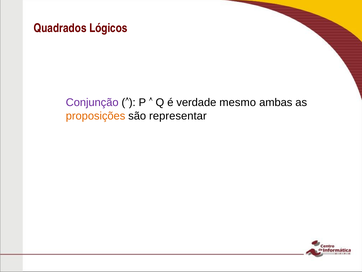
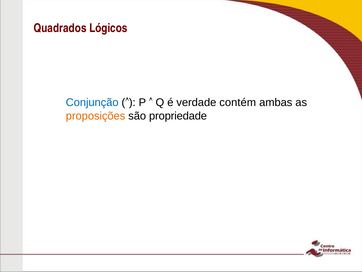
Conjunção colour: purple -> blue (92, 102)
mesmo: mesmo -> contém (238, 102)
representar: representar -> propriedade (178, 116)
